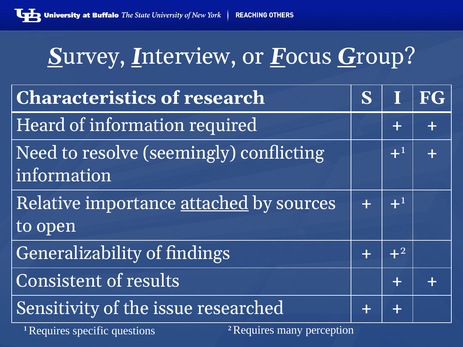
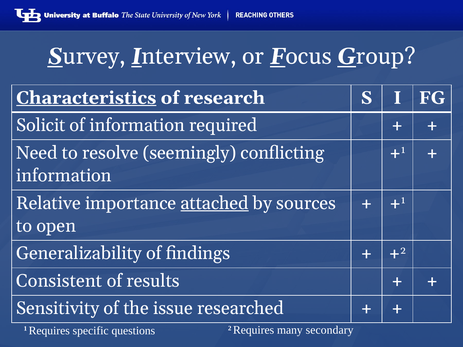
Characteristics underline: none -> present (86, 98)
Heard: Heard -> Solicit (41, 125)
perception: perception -> secondary (330, 330)
